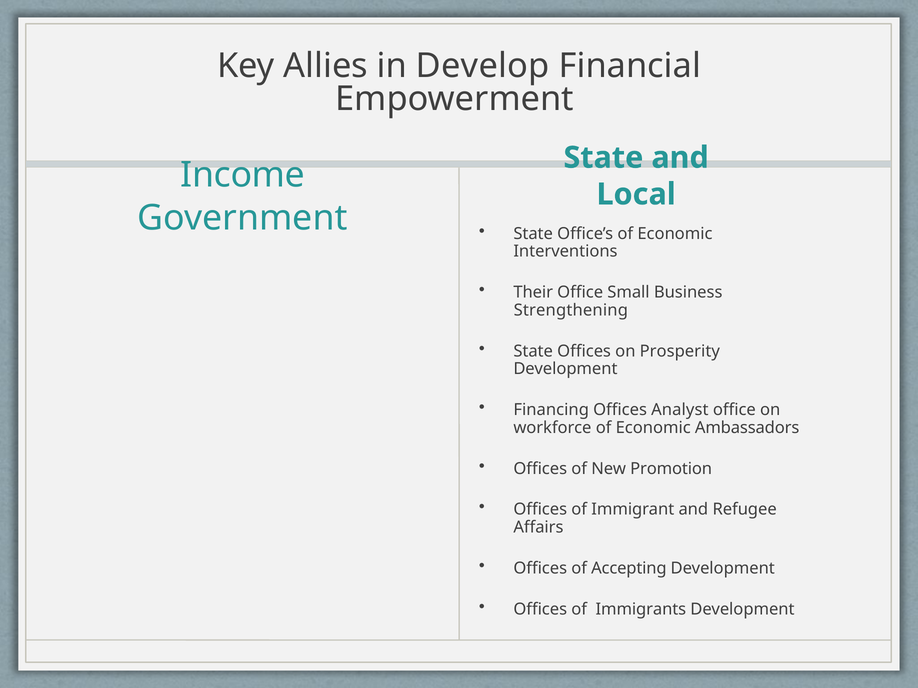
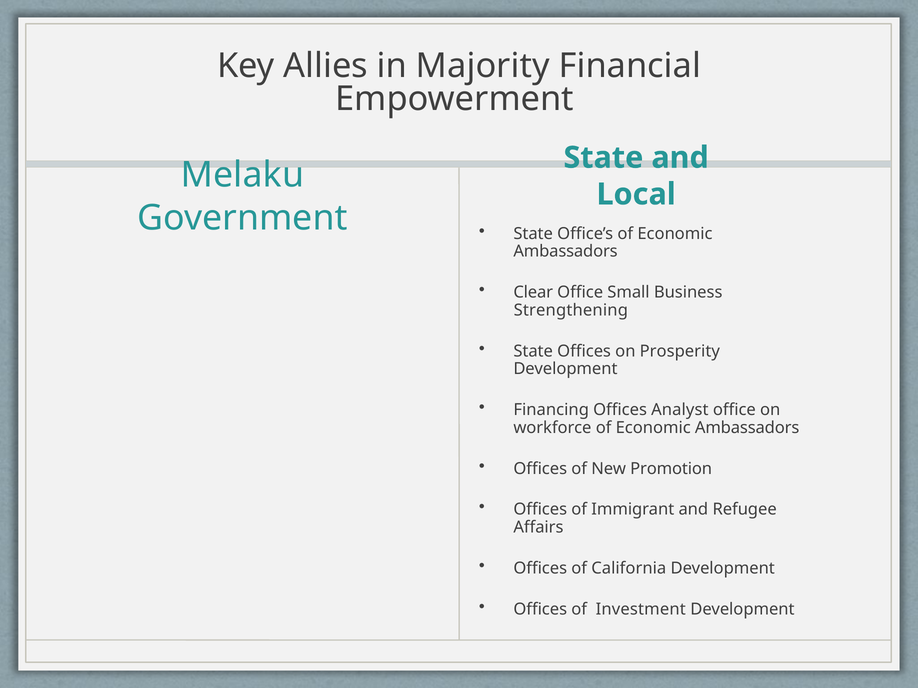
Develop: Develop -> Majority (483, 66)
Income: Income -> Melaku (242, 175)
Interventions: Interventions -> Ambassadors (566, 252)
Their: Their -> Clear (533, 293)
Accepting: Accepting -> California (629, 569)
Immigrants: Immigrants -> Investment (641, 610)
